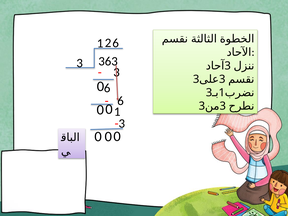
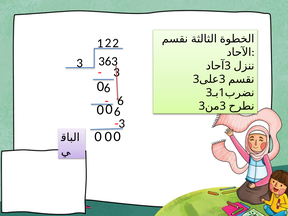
1 6: 6 -> 2 (116, 43)
1: 1 -> 6 (117, 112)
